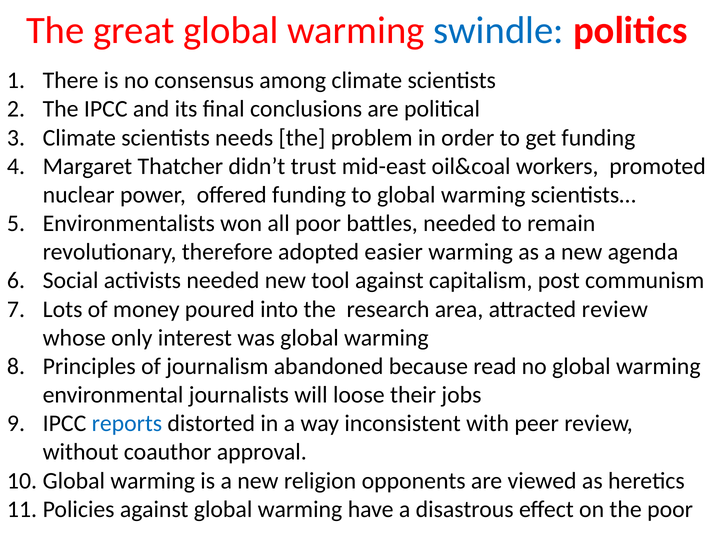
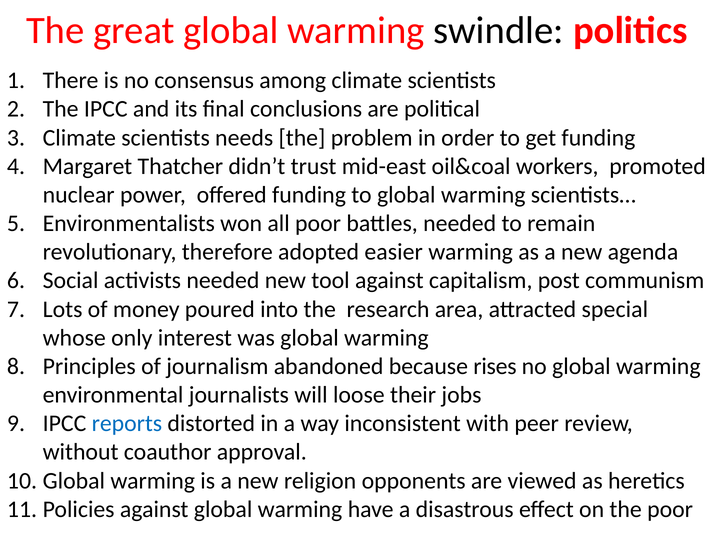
swindle colour: blue -> black (498, 31)
attracted review: review -> special (615, 309)
read: read -> rises (495, 366)
